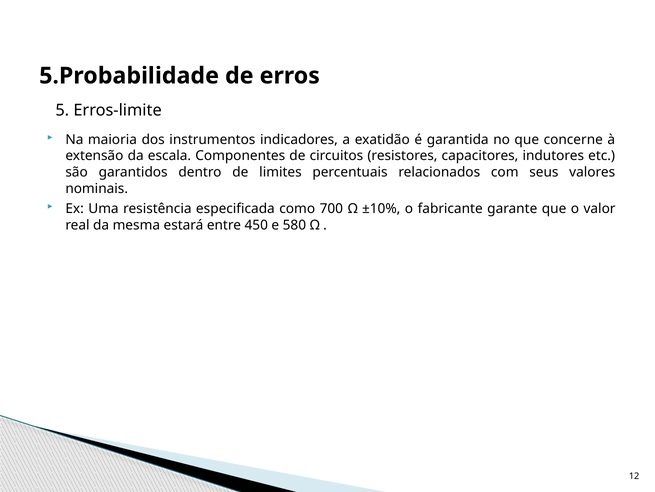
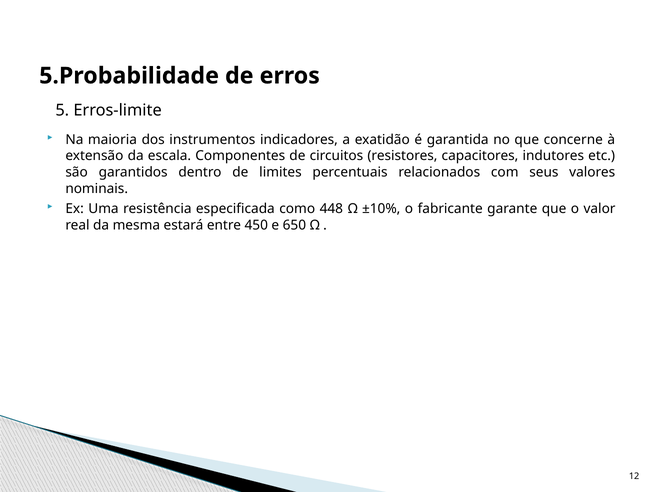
700: 700 -> 448 (331, 208)
580: 580 -> 650 (294, 225)
